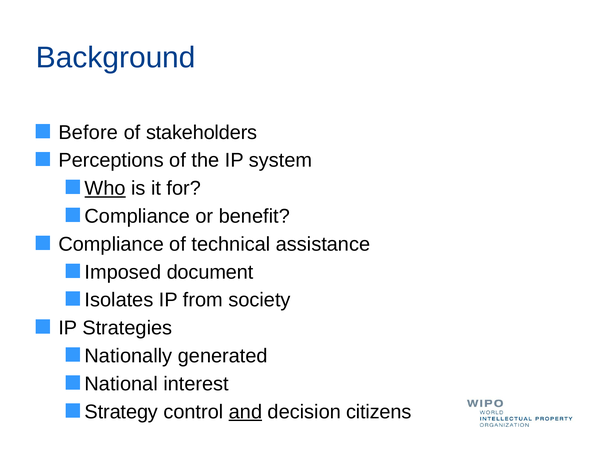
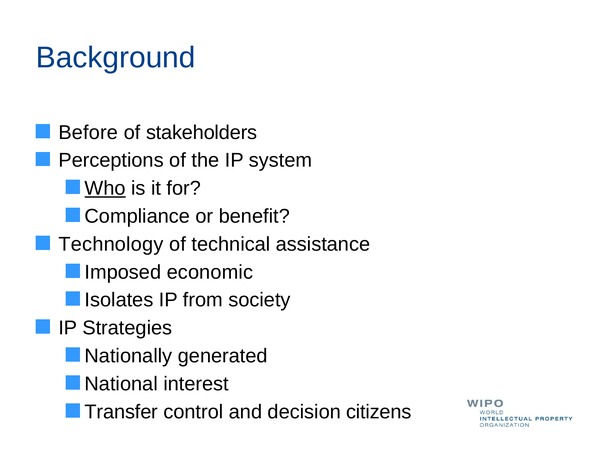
Compliance: Compliance -> Technology (111, 244)
document: document -> economic (210, 272)
Strategy: Strategy -> Transfer (121, 412)
and underline: present -> none (245, 412)
